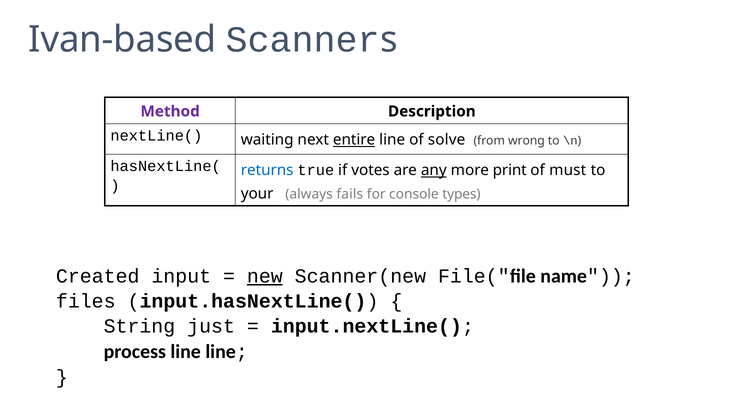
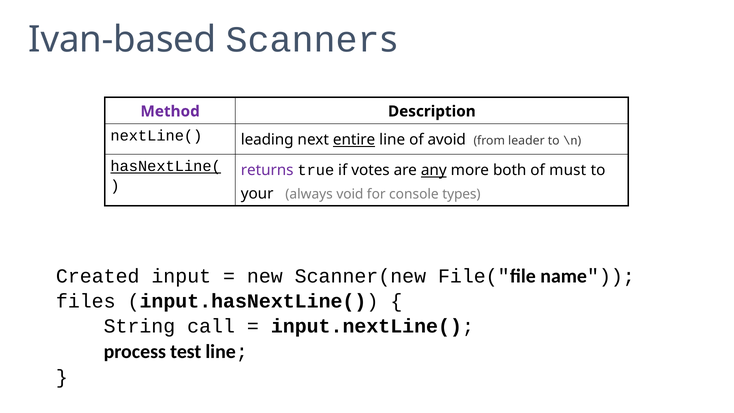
waiting: waiting -> leading (267, 140)
solve: solve -> avoid (447, 140)
wrong: wrong -> leader (526, 141)
hasNextLine( underline: none -> present (166, 166)
returns colour: blue -> purple (267, 170)
print: print -> both (510, 170)
fails: fails -> void (350, 194)
new underline: present -> none (265, 276)
just: just -> call (211, 326)
process line: line -> test (186, 352)
